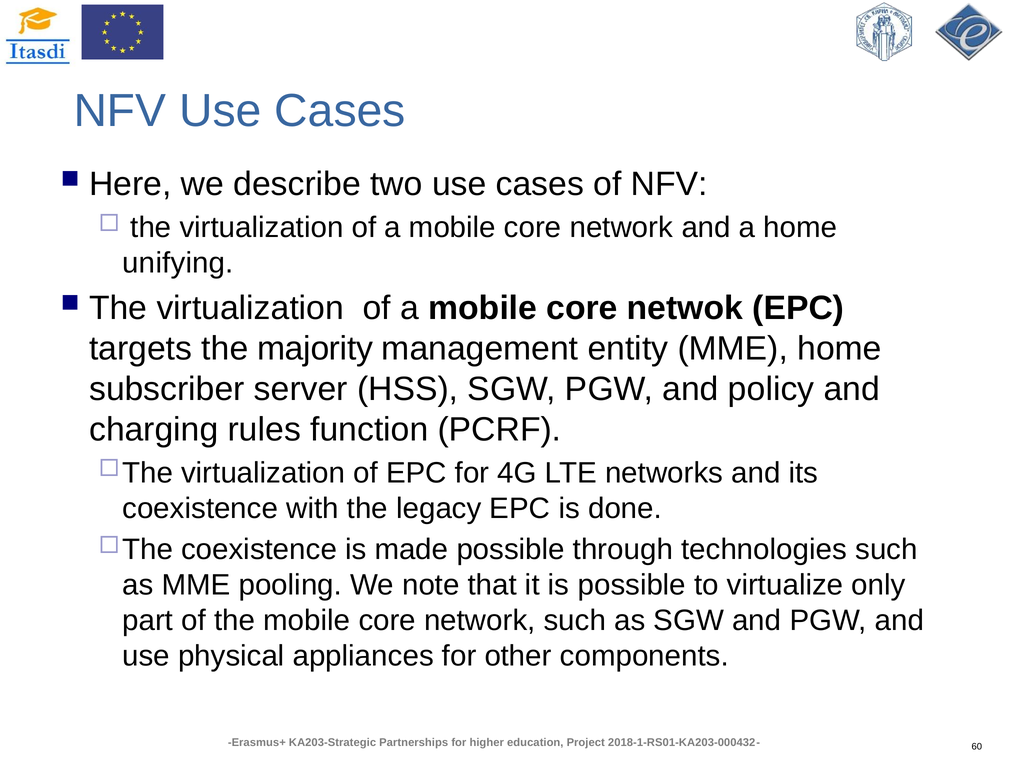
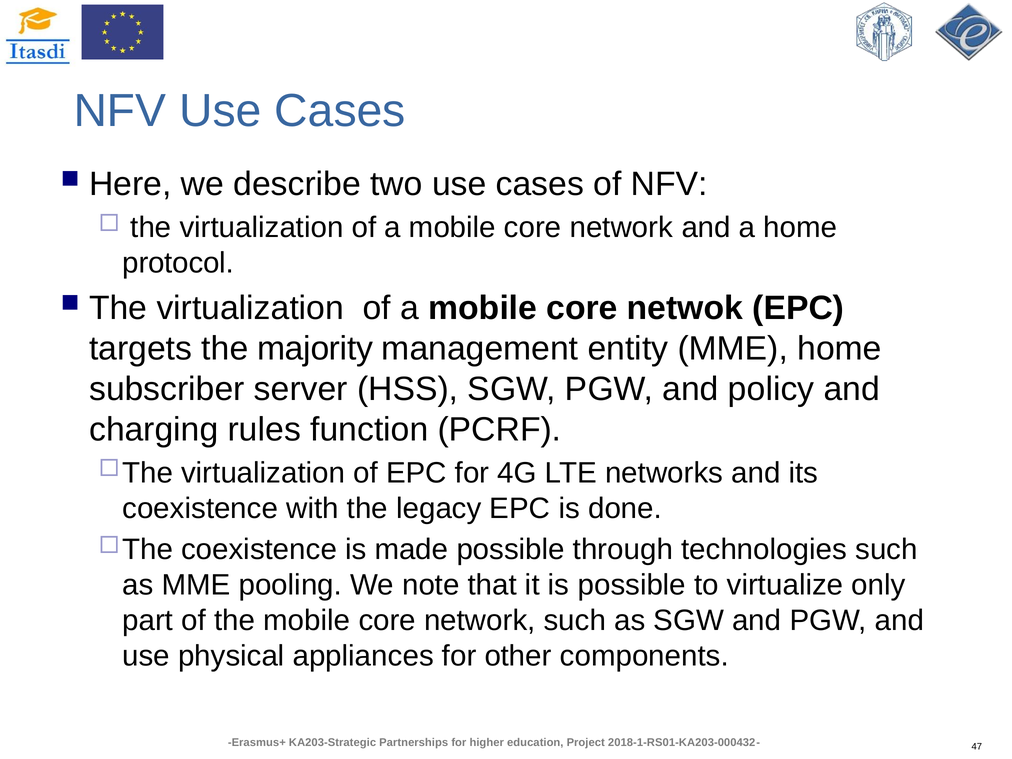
unifying: unifying -> protocol (178, 263)
60: 60 -> 47 (977, 747)
